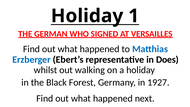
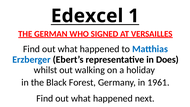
Holiday: Holiday -> Edexcel (87, 16)
1927: 1927 -> 1961 (158, 82)
